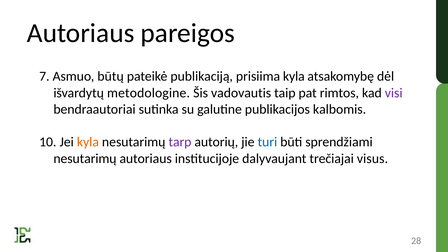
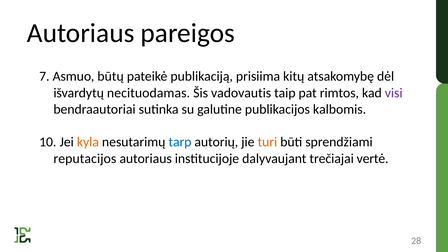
prisiima kyla: kyla -> kitų (294, 76)
metodologine: metodologine -> necituodamas (149, 93)
tarp colour: purple -> blue (180, 142)
turi colour: blue -> orange (267, 142)
nesutarimų: nesutarimų -> reputacijos (85, 159)
visus: visus -> vertė (373, 159)
